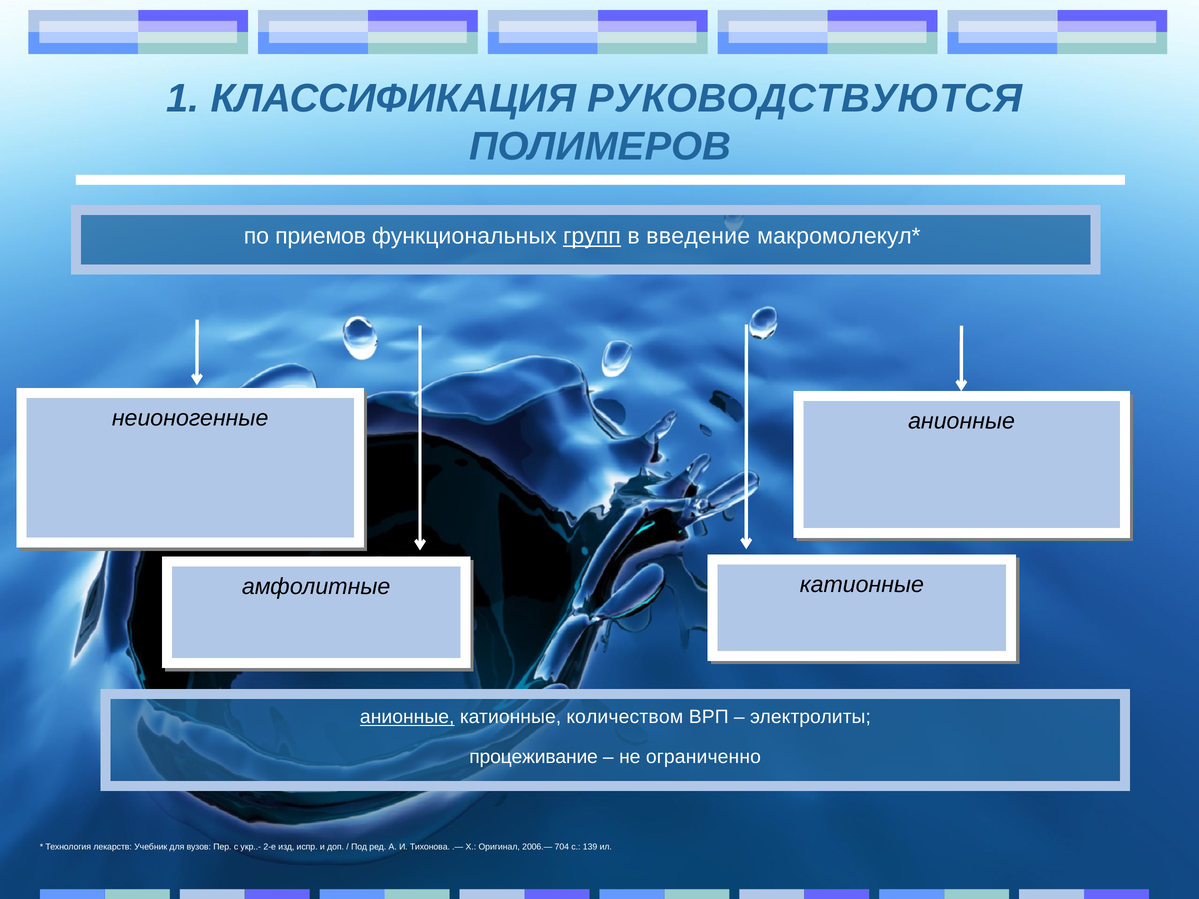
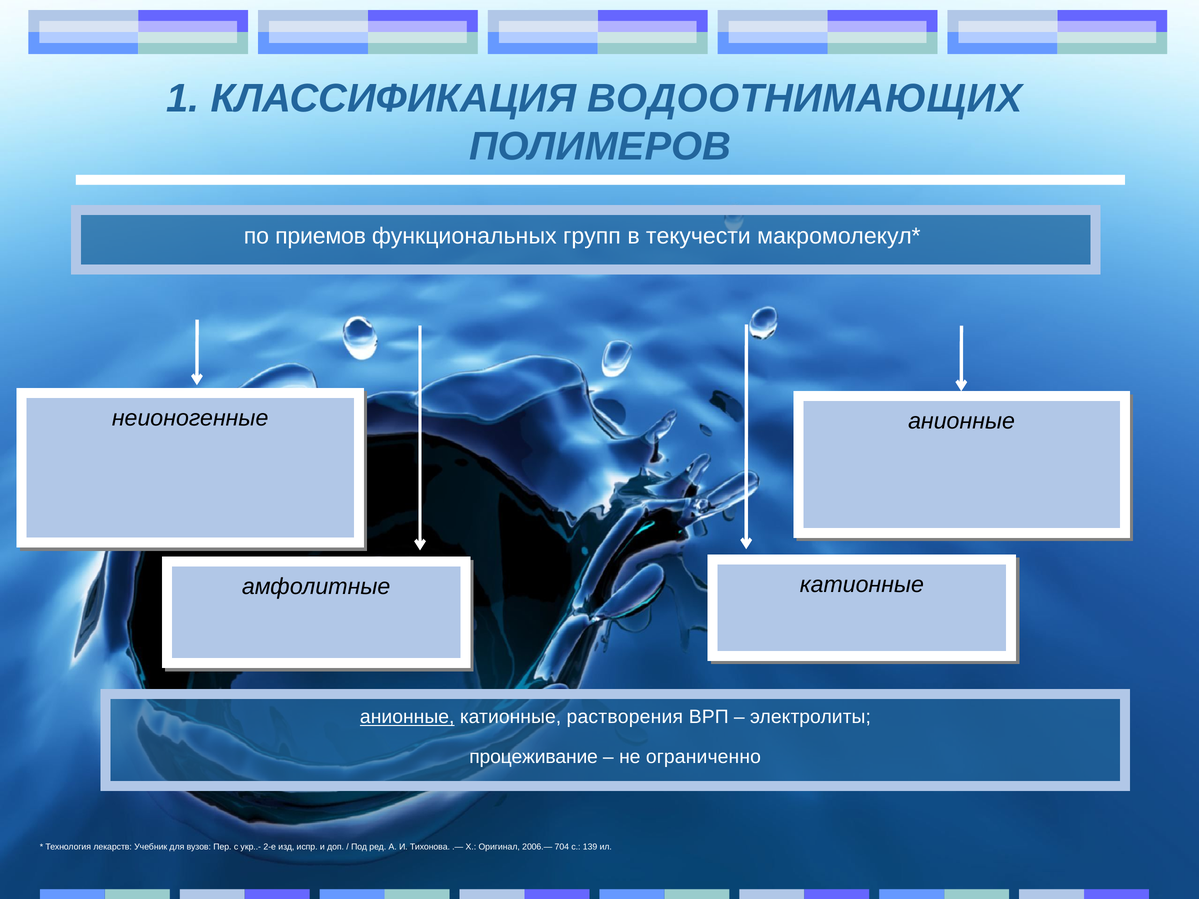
РУКОВОДСТВУЮТСЯ: РУКОВОДСТВУЮТСЯ -> ВОДООТНИМАЮЩИХ (805, 99)
групп underline: present -> none (592, 236)
введение: введение -> текучести (698, 236)
количеством: количеством -> растворения (625, 717)
